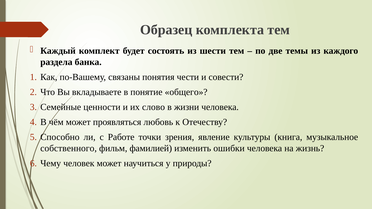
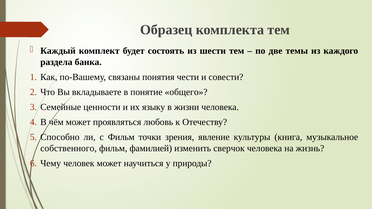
слово: слово -> языку (154, 107)
с Работе: Работе -> Фильм (121, 137)
ошибки: ошибки -> сверчок (229, 148)
